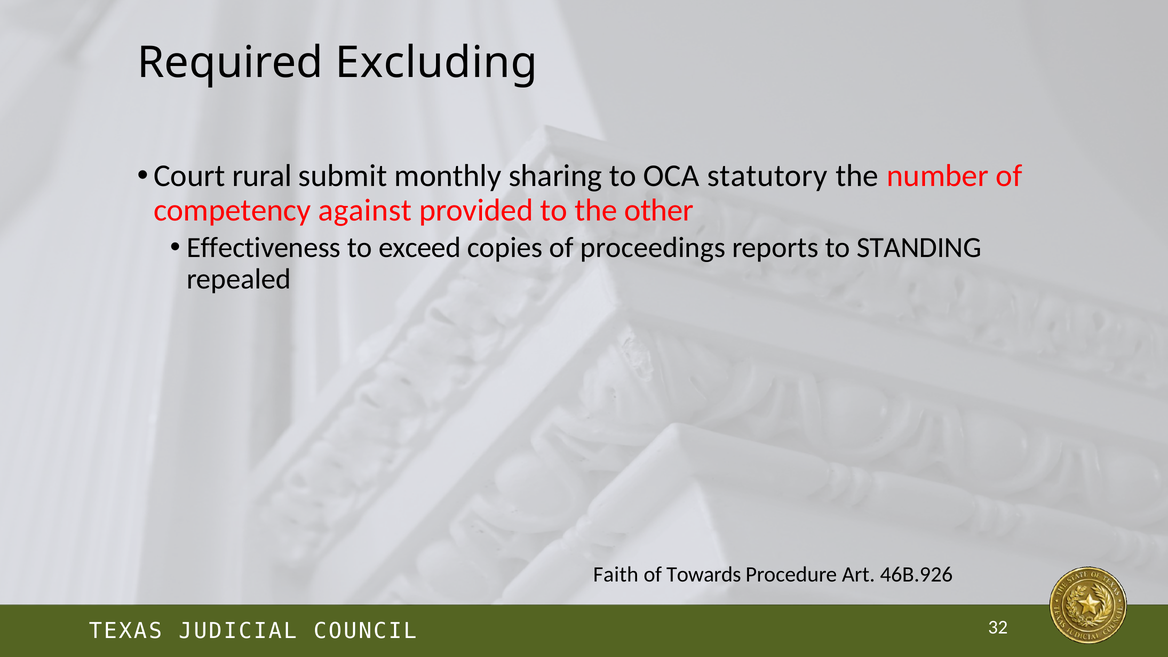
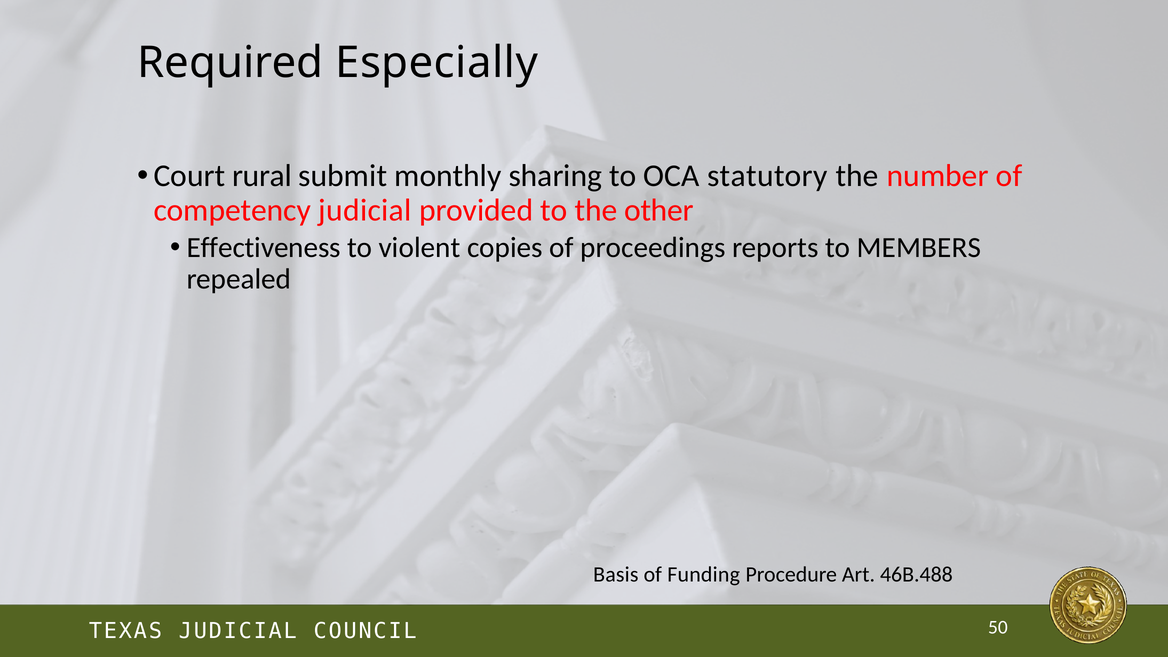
Excluding: Excluding -> Especially (437, 63)
competency against: against -> judicial (365, 210)
exceed: exceed -> violent (420, 248)
STANDING: STANDING -> MEMBERS (919, 248)
Faith: Faith -> Basis (616, 575)
Towards: Towards -> Funding (704, 575)
46B.926: 46B.926 -> 46B.488 (916, 575)
32: 32 -> 50 (998, 628)
